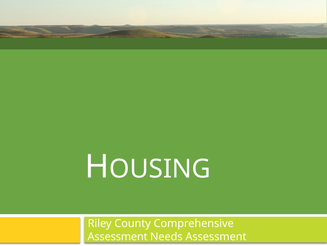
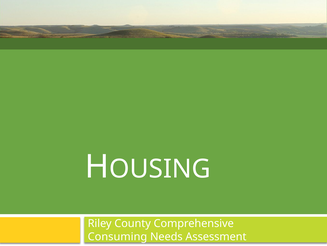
Assessment: Assessment -> Consuming (117, 236)
